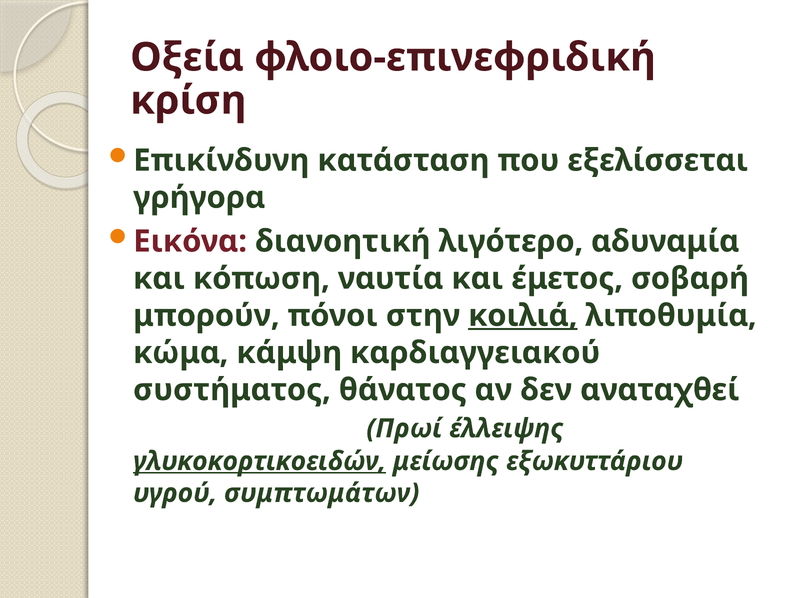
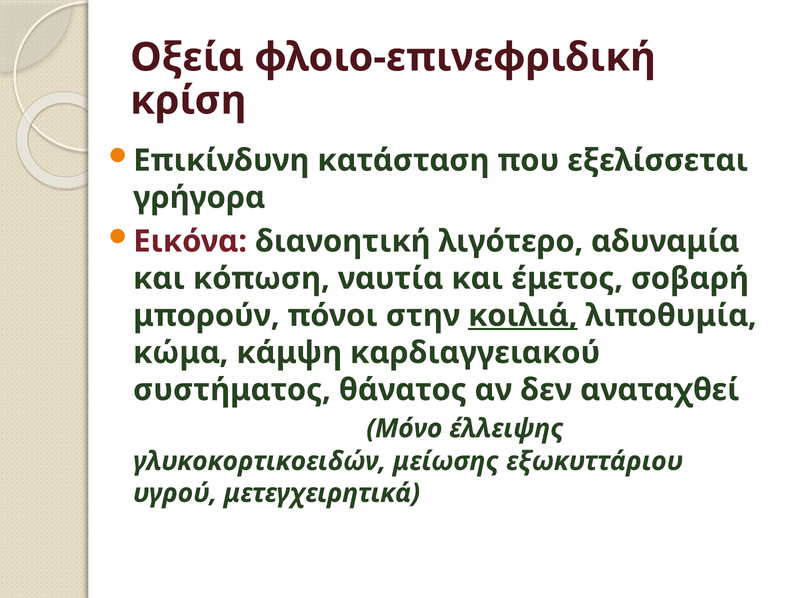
Πρωί: Πρωί -> Μόνο (404, 428)
γλυκοκορτικοειδών underline: present -> none (260, 461)
συμπτωμάτων: συμπτωμάτων -> μετεγχειρητικά (322, 493)
